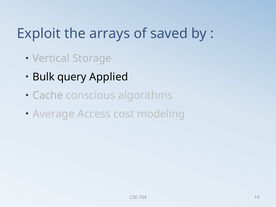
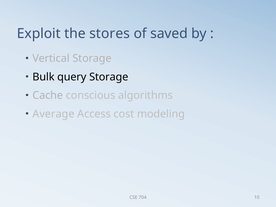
arrays: arrays -> stores (110, 34)
query Applied: Applied -> Storage (109, 77)
